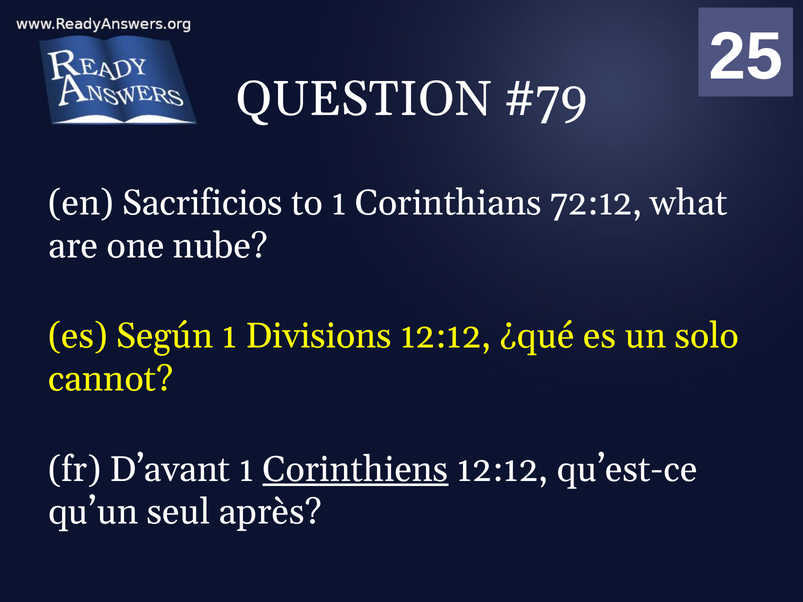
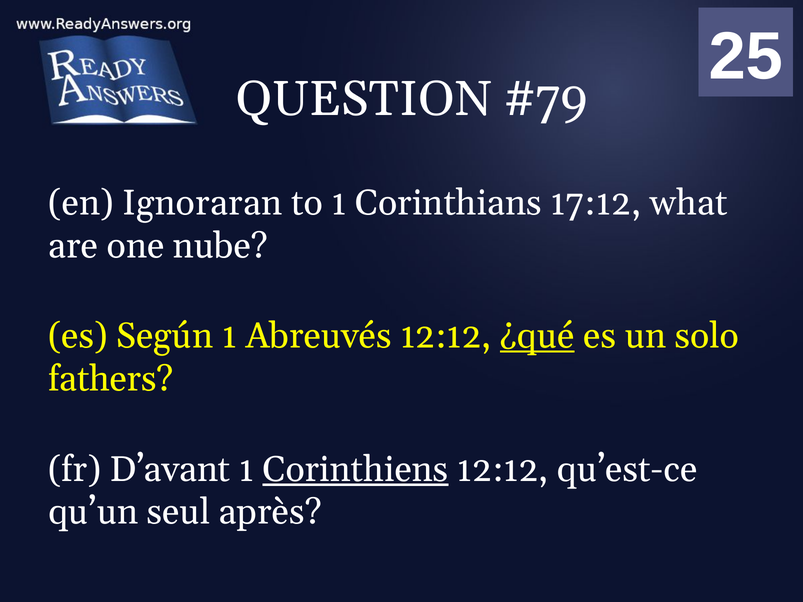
Sacrificios: Sacrificios -> Ignoraran (202, 203)
72:12: 72:12 -> 17:12 (596, 203)
Divisions: Divisions -> Abreuvés (319, 336)
¿qué underline: none -> present (537, 336)
cannot: cannot -> fathers (111, 379)
